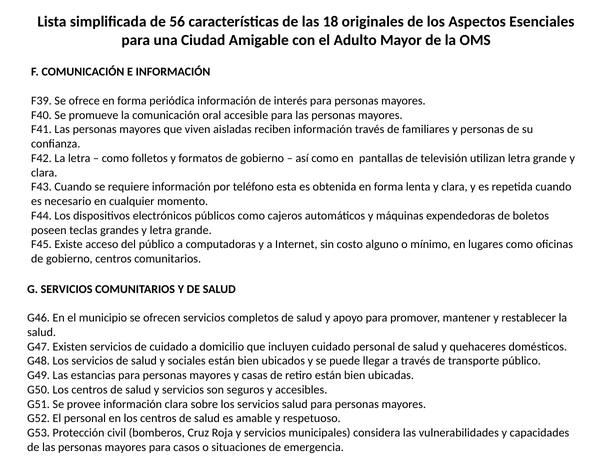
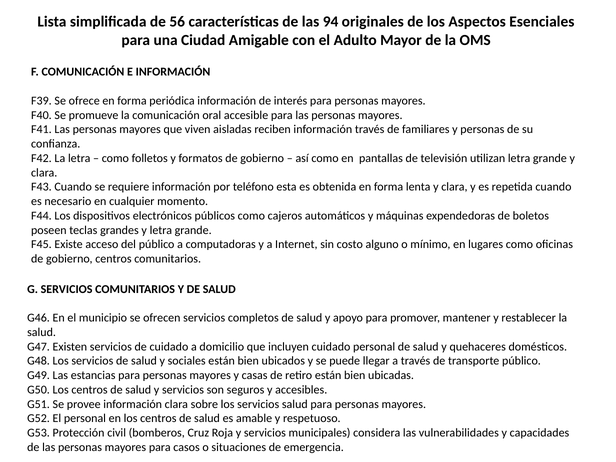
18: 18 -> 94 (331, 22)
